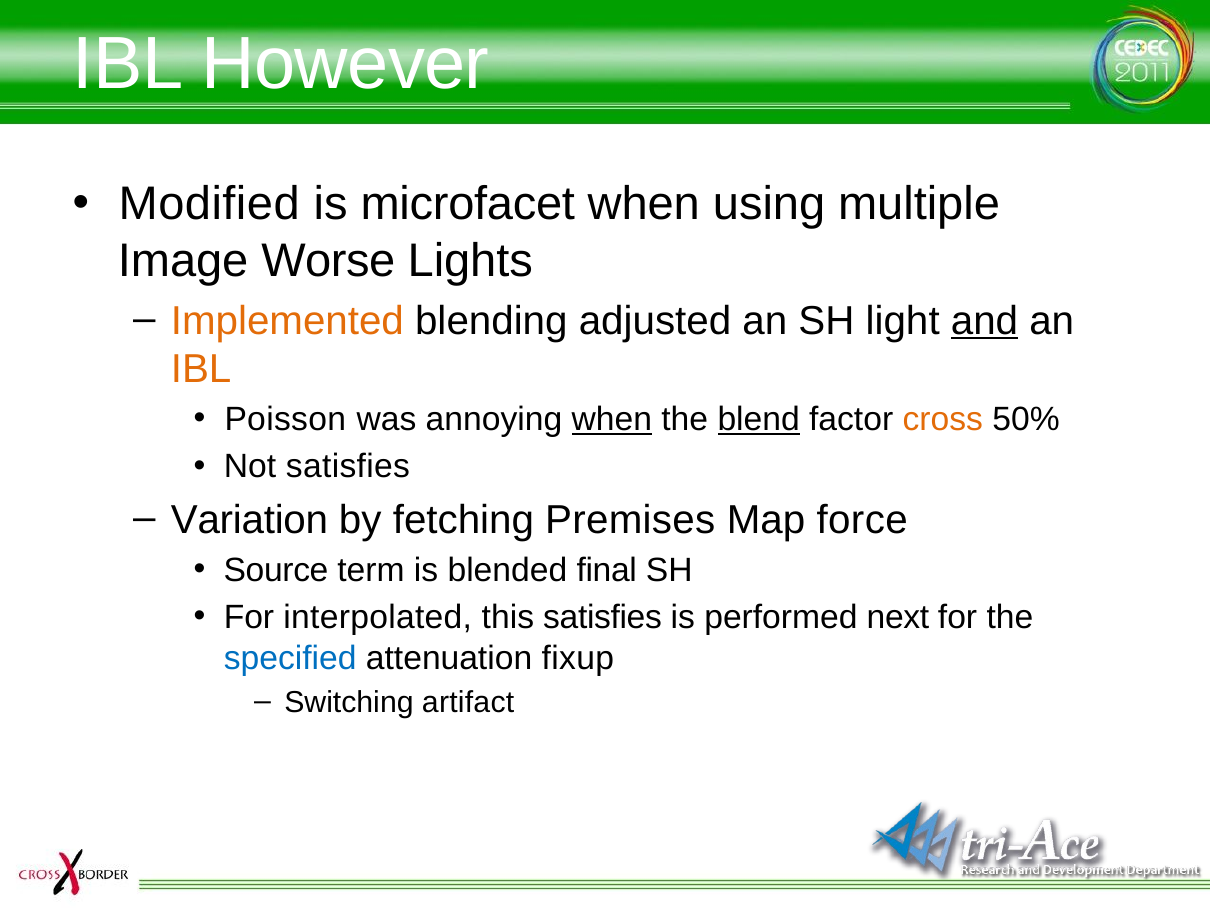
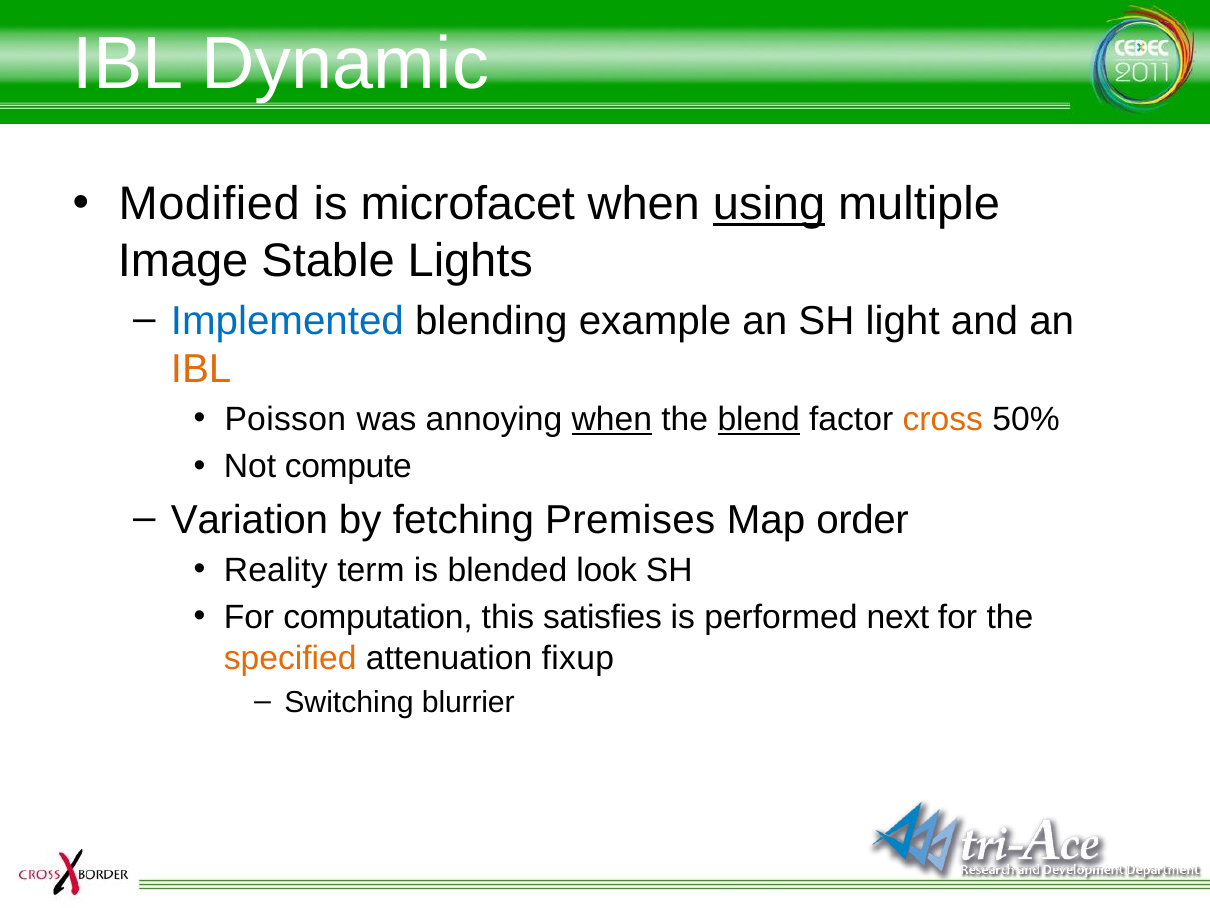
However: However -> Dynamic (345, 64)
using underline: none -> present (769, 204)
Worse: Worse -> Stable (328, 260)
Implemented colour: orange -> blue (287, 321)
adjusted: adjusted -> example (655, 321)
and underline: present -> none (984, 321)
Not satisfies: satisfies -> compute (348, 467)
force: force -> order (863, 520)
Source: Source -> Reality (276, 570)
final: final -> look (607, 570)
interpolated: interpolated -> computation (378, 617)
specified colour: blue -> orange (290, 658)
artifact: artifact -> blurrier (468, 702)
